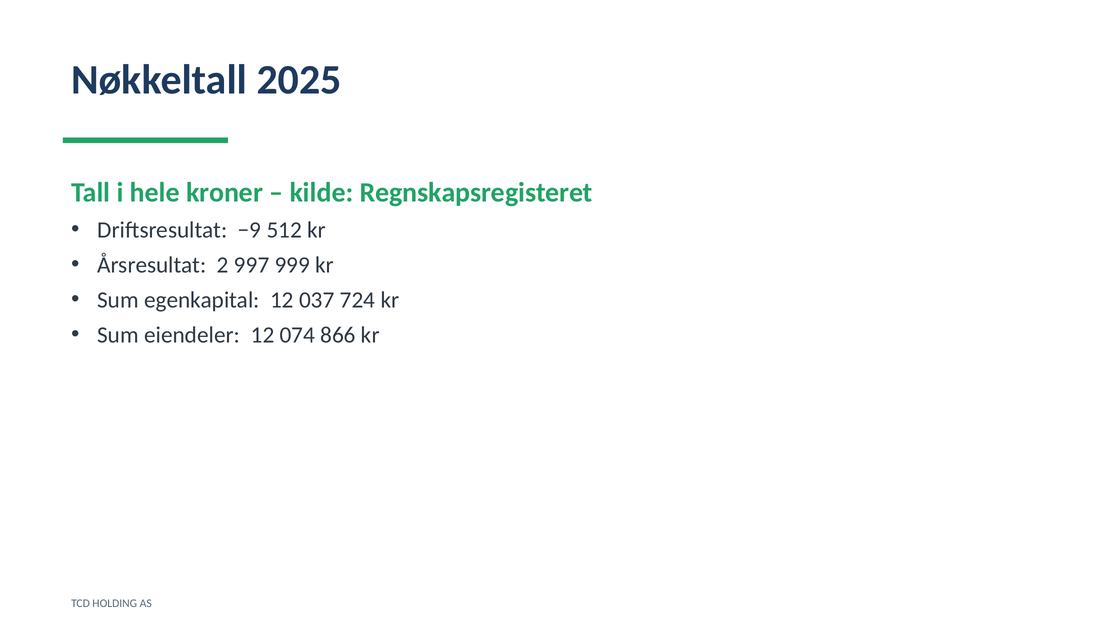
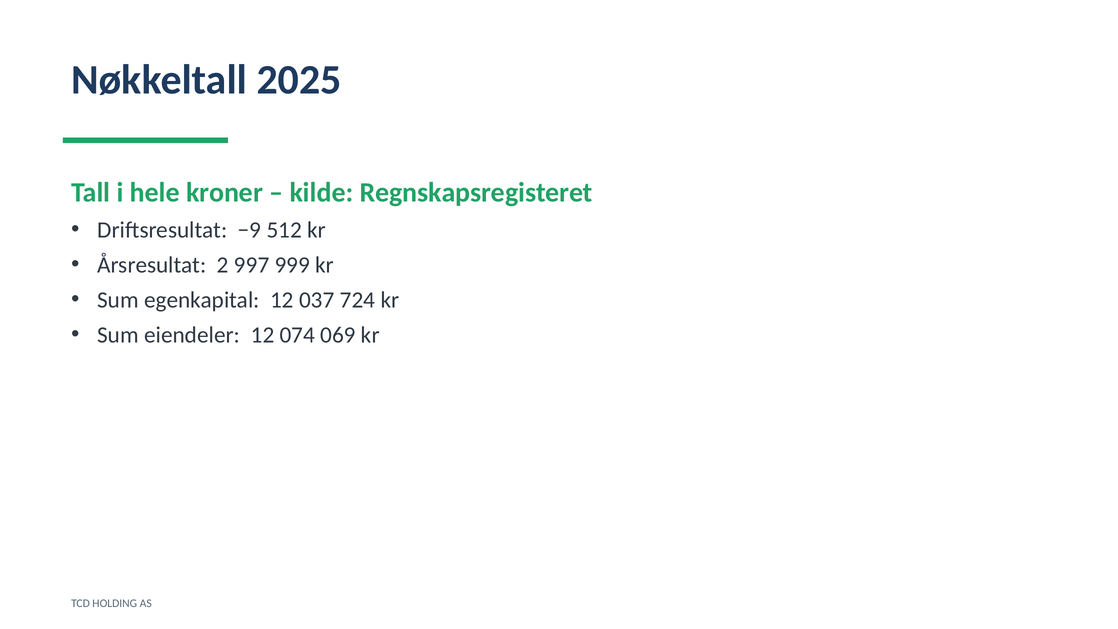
866: 866 -> 069 (338, 335)
